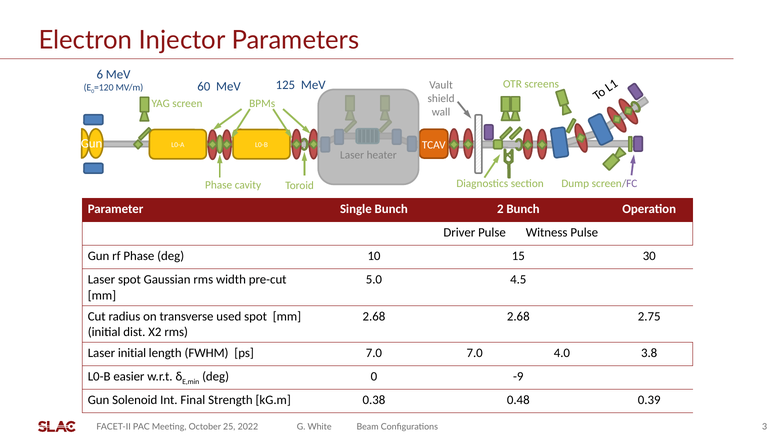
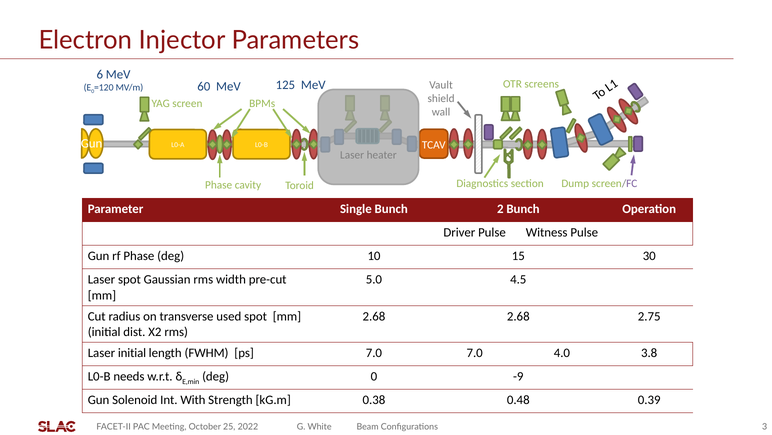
easier: easier -> needs (129, 376)
Final: Final -> With (193, 399)
